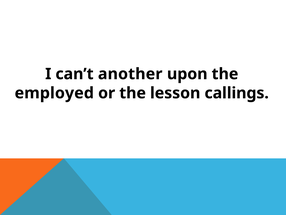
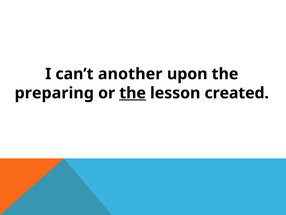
employed: employed -> preparing (54, 93)
the underline: none -> present (133, 93)
callings: callings -> created (237, 93)
